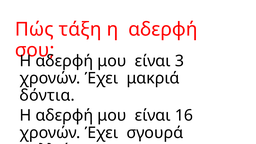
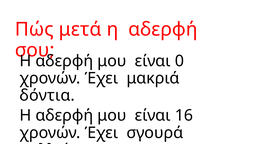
τάξη: τάξη -> μετά (80, 29)
3: 3 -> 0 (179, 61)
